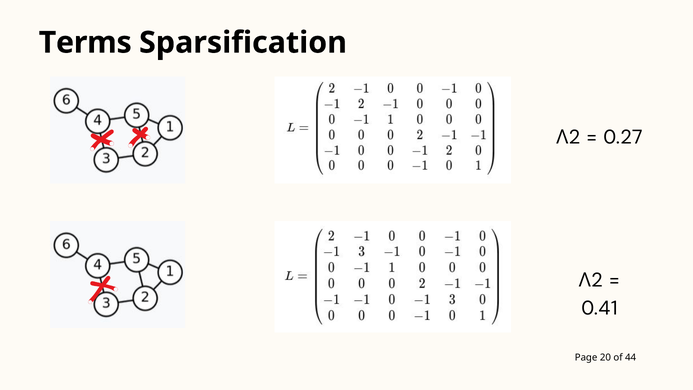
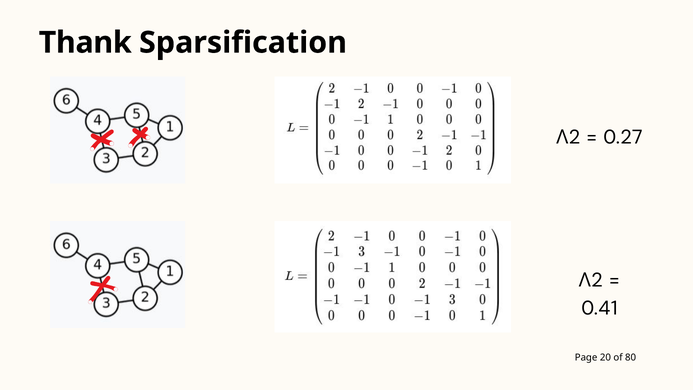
Terms: Terms -> Thank (85, 43)
44: 44 -> 80 (631, 357)
